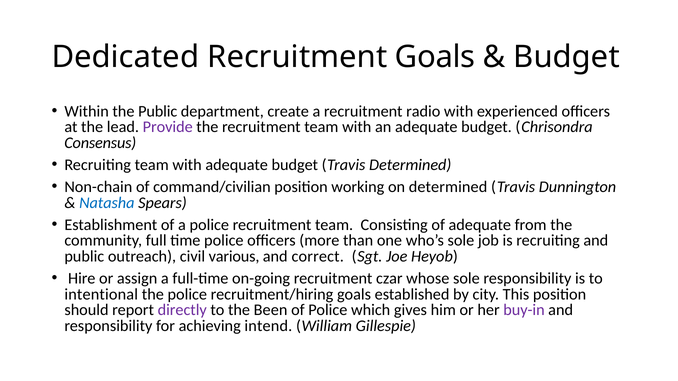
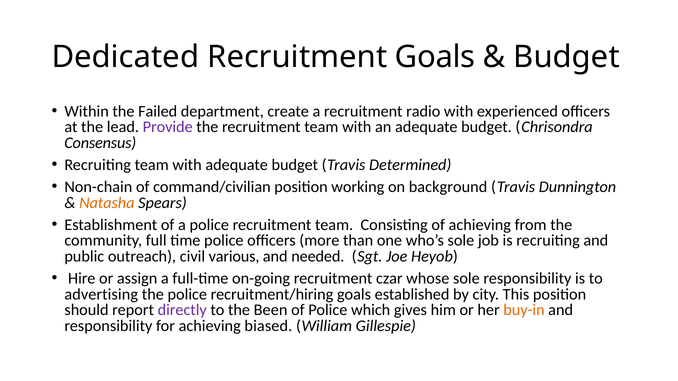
the Public: Public -> Failed (158, 111)
on determined: determined -> background (448, 187)
Natasha colour: blue -> orange (107, 203)
of adequate: adequate -> achieving (480, 225)
correct: correct -> needed (318, 257)
intentional: intentional -> advertising (101, 294)
buy-in colour: purple -> orange (524, 310)
intend: intend -> biased (268, 326)
